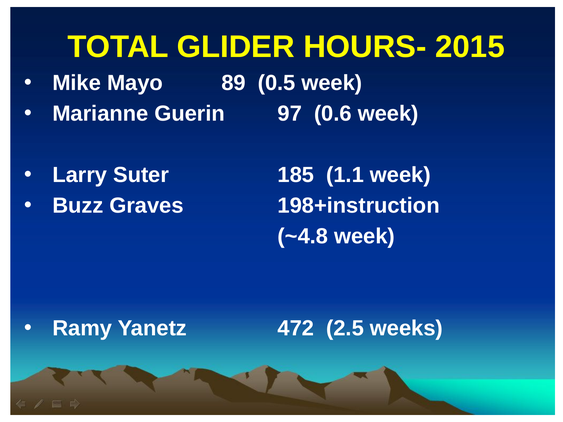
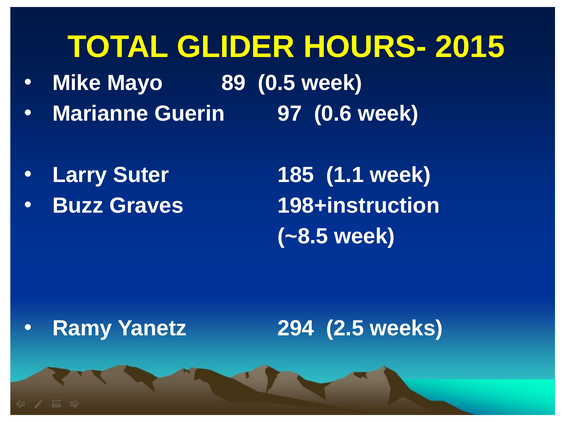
~4.8: ~4.8 -> ~8.5 (303, 236)
472: 472 -> 294 (296, 329)
